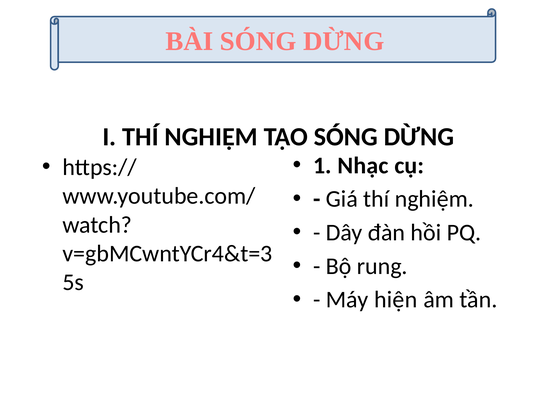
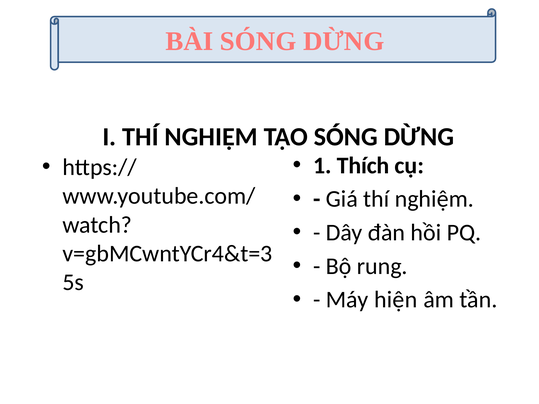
Nhạc: Nhạc -> Thích (363, 166)
